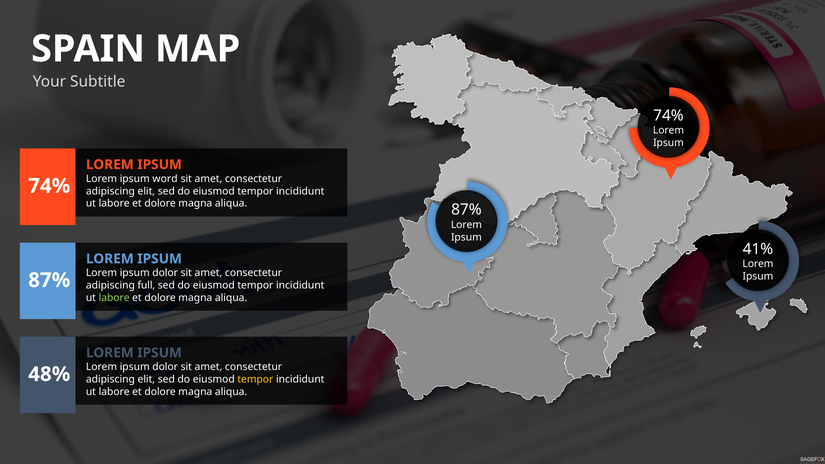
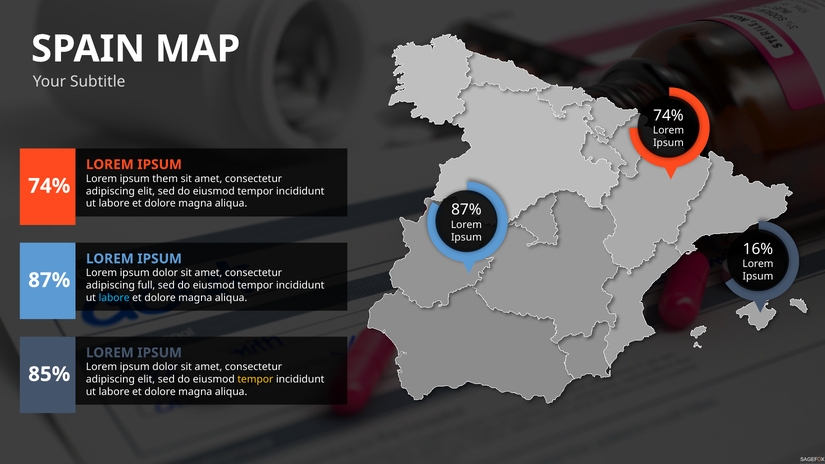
word: word -> them (165, 179)
41%: 41% -> 16% (758, 249)
labore colour: light green -> light blue (114, 298)
48%: 48% -> 85% (49, 374)
